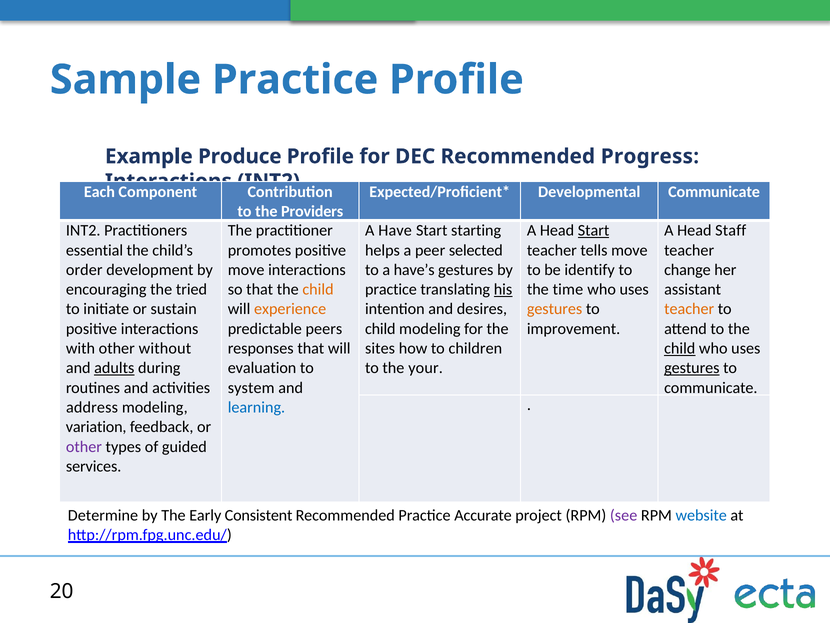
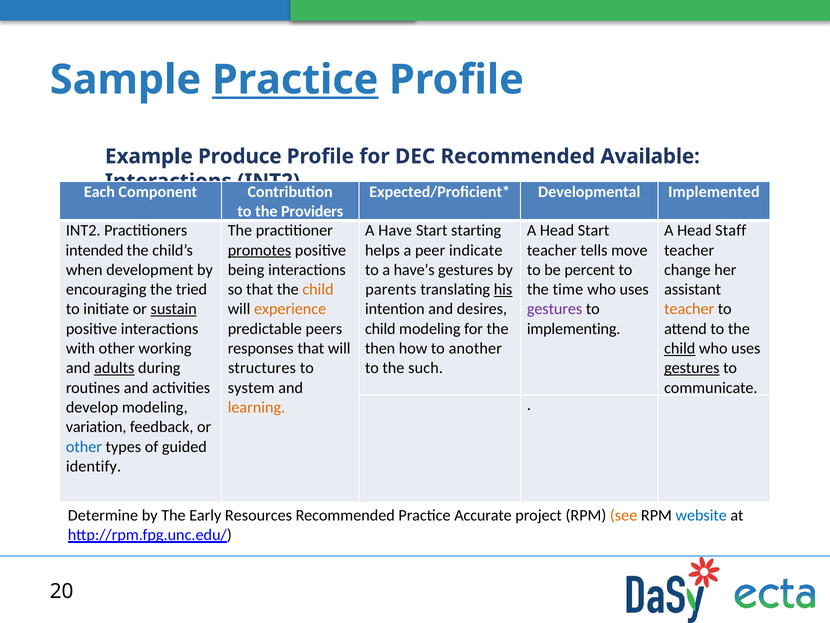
Practice underline: none -> present (295, 80)
Progress: Progress -> Available (650, 156)
Developmental Communicate: Communicate -> Implemented (714, 192)
Start underline: present -> none (594, 230)
essential: essential -> intended (95, 250)
promotes underline: none -> present (259, 250)
selected: selected -> indicate (476, 250)
order: order -> when (84, 270)
move: move -> being (246, 270)
identify: identify -> percent (590, 270)
practice: practice -> parents (391, 289)
sustain underline: none -> present (174, 309)
gestures colour: orange -> purple (555, 309)
improvement: improvement -> implementing (574, 329)
without: without -> working (165, 348)
sites: sites -> then (380, 348)
children: children -> another (475, 348)
evaluation: evaluation -> structures (262, 368)
your: your -> such (426, 368)
address: address -> develop (92, 407)
learning colour: blue -> orange (256, 407)
other colour: purple -> blue (84, 446)
services: services -> identify (94, 466)
Consistent: Consistent -> Resources (258, 515)
see colour: purple -> orange (624, 515)
